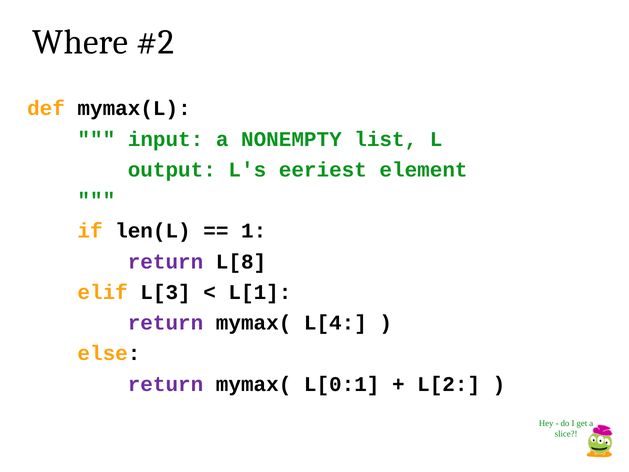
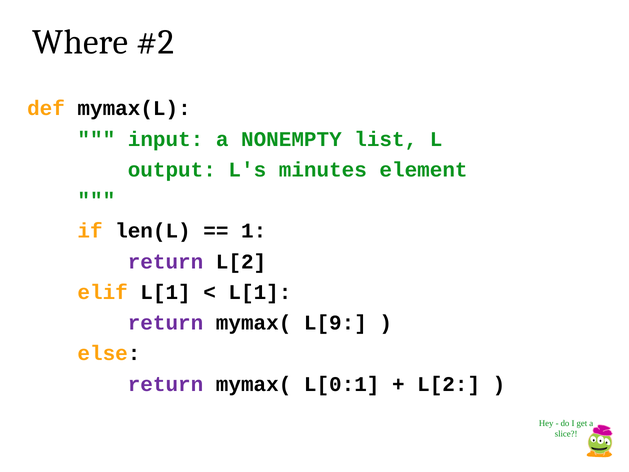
eeriest: eeriest -> minutes (323, 170)
return L[8: L[8 -> L[2 (241, 262)
elif L[3: L[3 -> L[1 (166, 292)
L[4: L[4 -> L[9 (335, 323)
